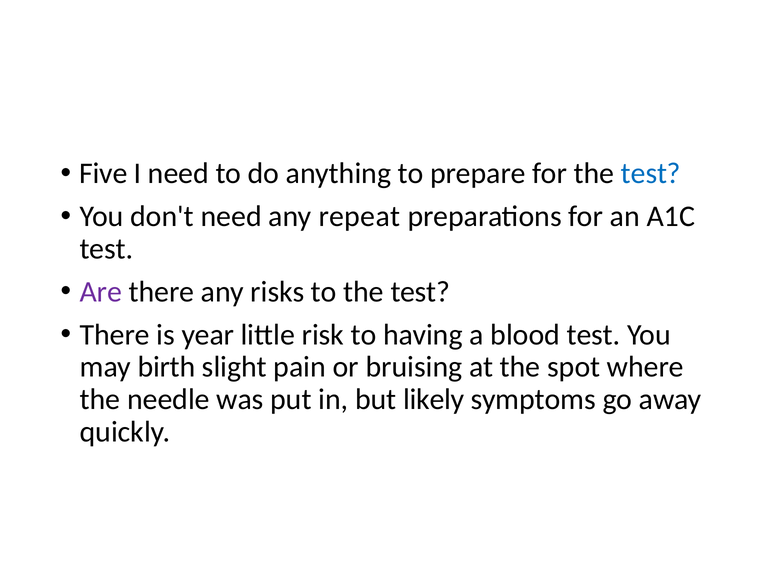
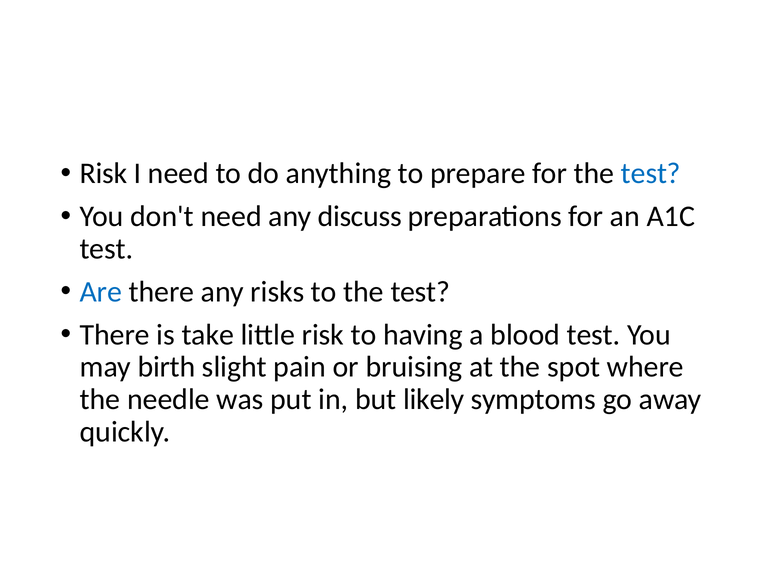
Five: Five -> Risk (103, 173)
repeat: repeat -> discuss (360, 216)
Are colour: purple -> blue (101, 292)
year: year -> take (208, 335)
